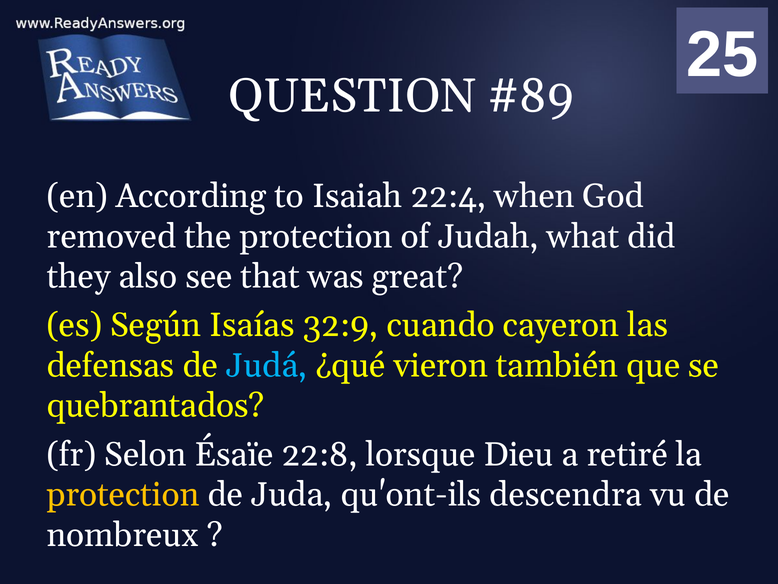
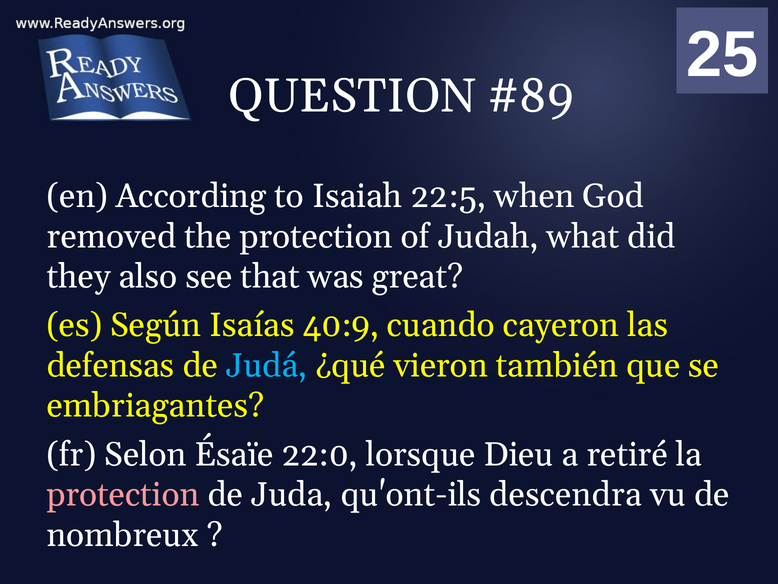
22:4: 22:4 -> 22:5 (448, 196)
32:9: 32:9 -> 40:9 (341, 325)
quebrantados: quebrantados -> embriagantes (155, 406)
22:8: 22:8 -> 22:0 (320, 454)
protection colour: yellow -> pink (123, 494)
